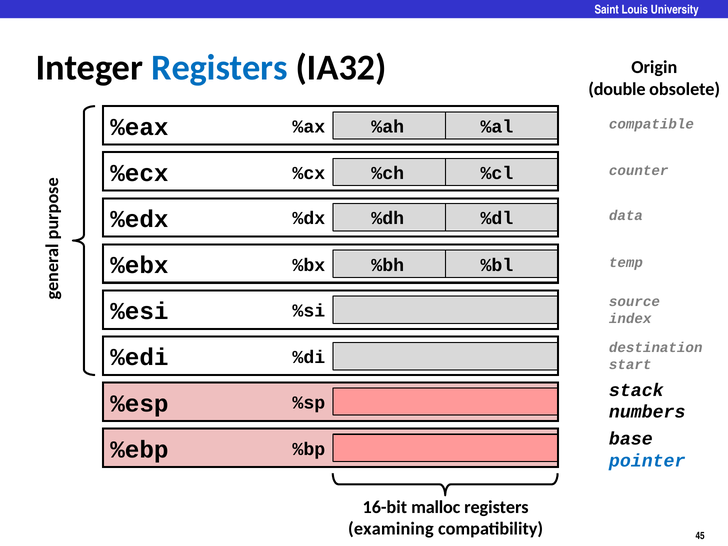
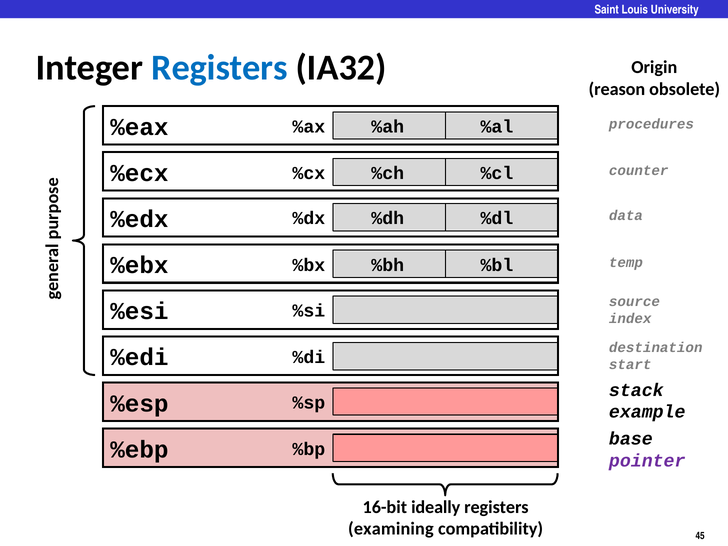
double: double -> reason (617, 89)
compatible: compatible -> procedures (651, 124)
numbers: numbers -> example (647, 412)
pointer colour: blue -> purple (647, 461)
malloc: malloc -> ideally (436, 507)
